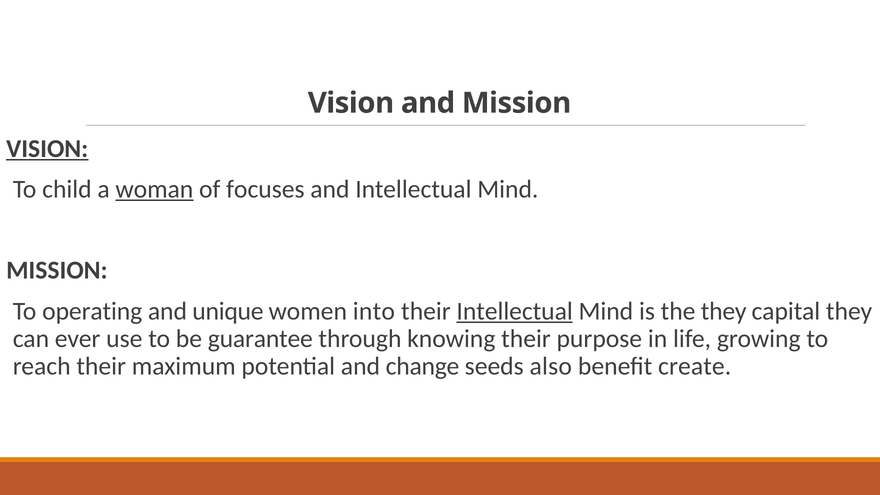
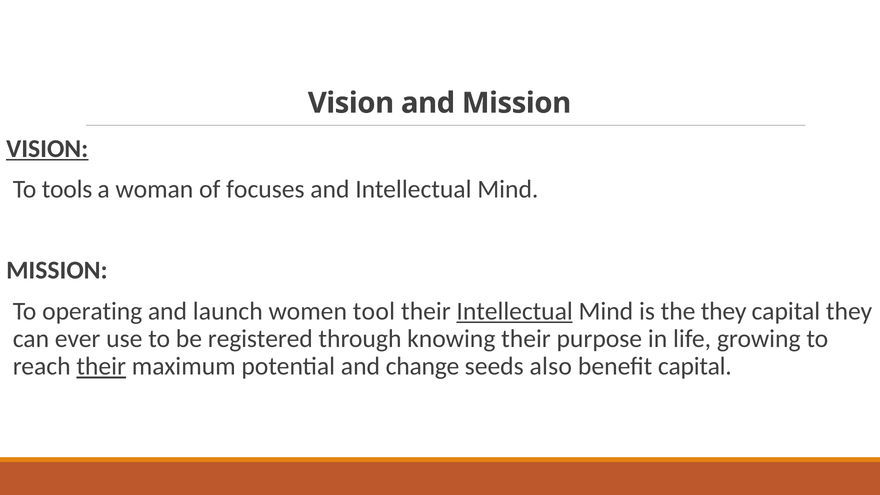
child: child -> tools (67, 189)
woman underline: present -> none (154, 189)
unique: unique -> launch (228, 311)
into: into -> tool (374, 311)
guarantee: guarantee -> registered (260, 339)
their underline: none -> present (101, 366)
benefit create: create -> capital (695, 366)
